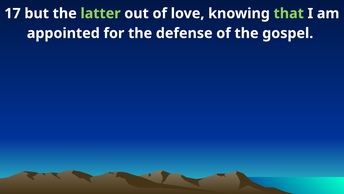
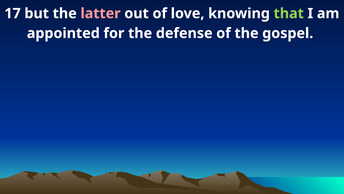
latter colour: light green -> pink (101, 13)
